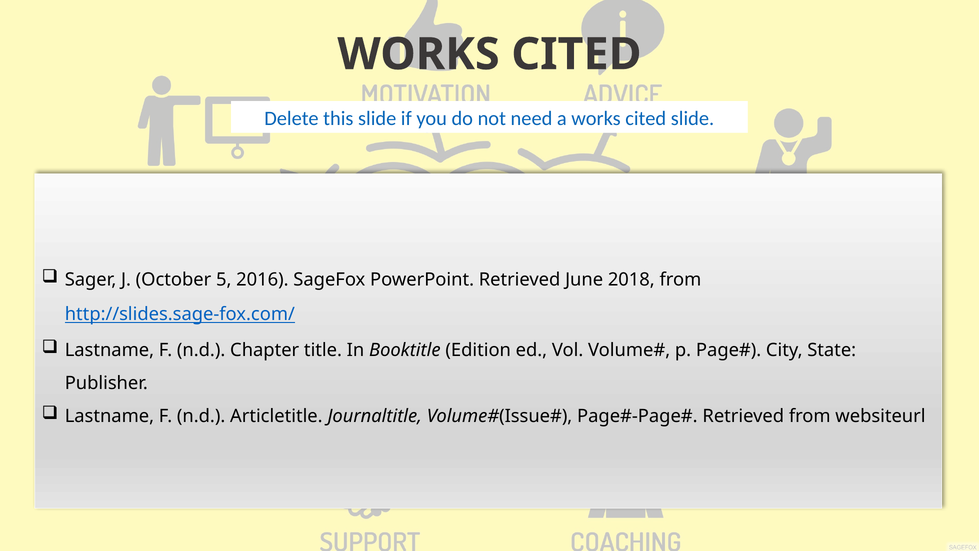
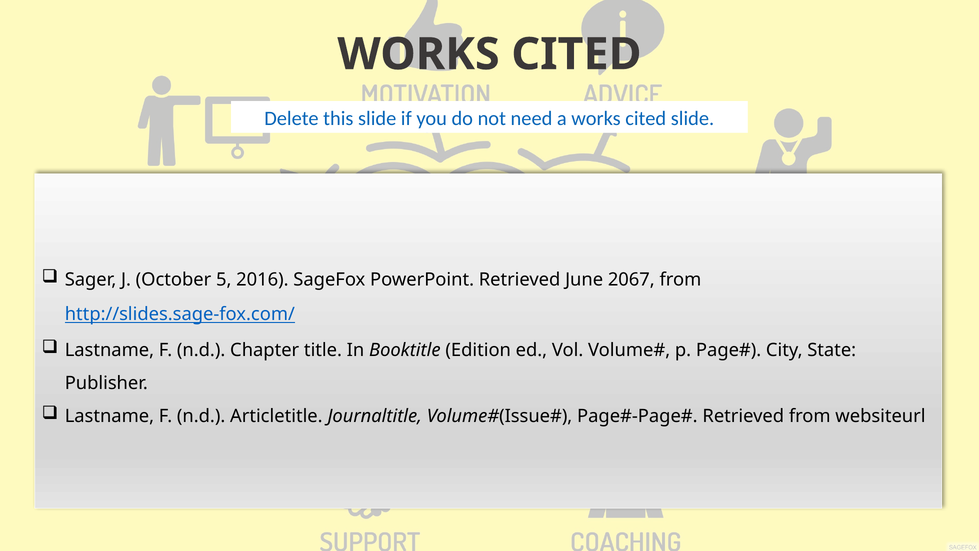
2018: 2018 -> 2067 (631, 279)
